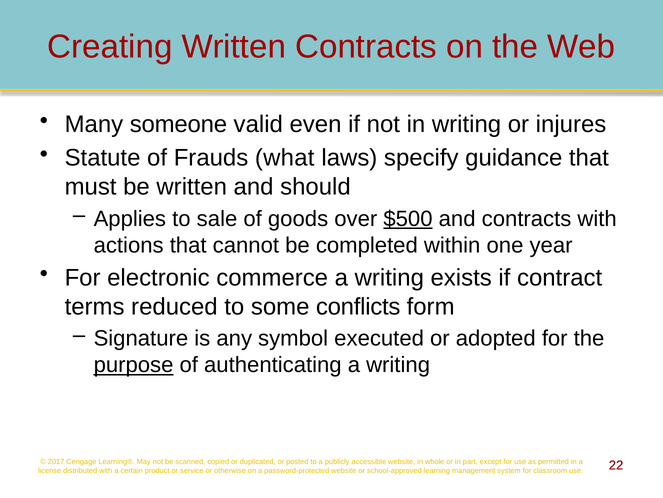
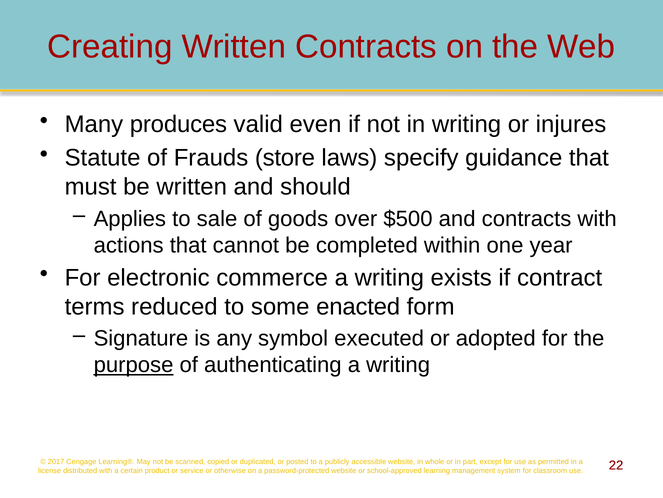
someone: someone -> produces (178, 124)
what: what -> store (285, 158)
$500 underline: present -> none (408, 218)
conflicts: conflicts -> enacted (358, 306)
